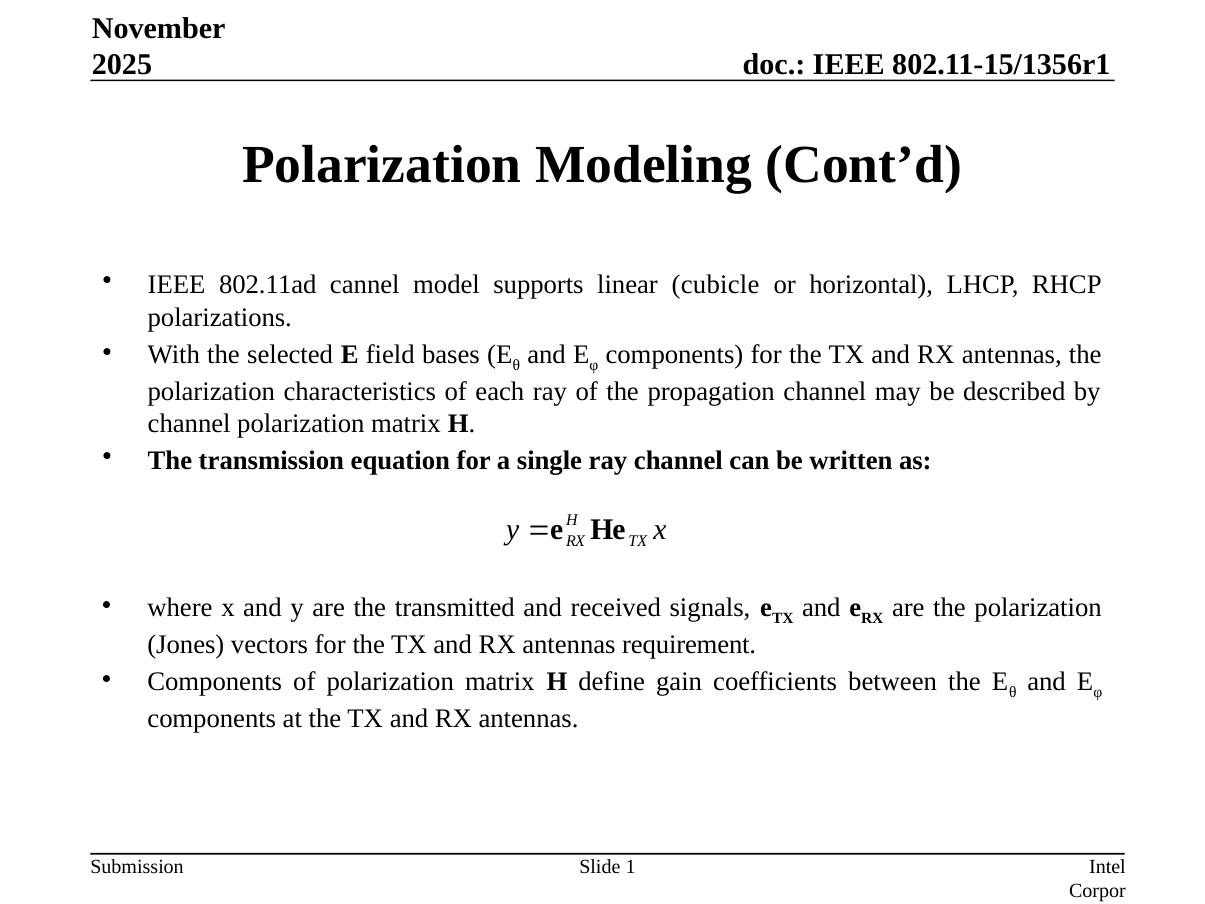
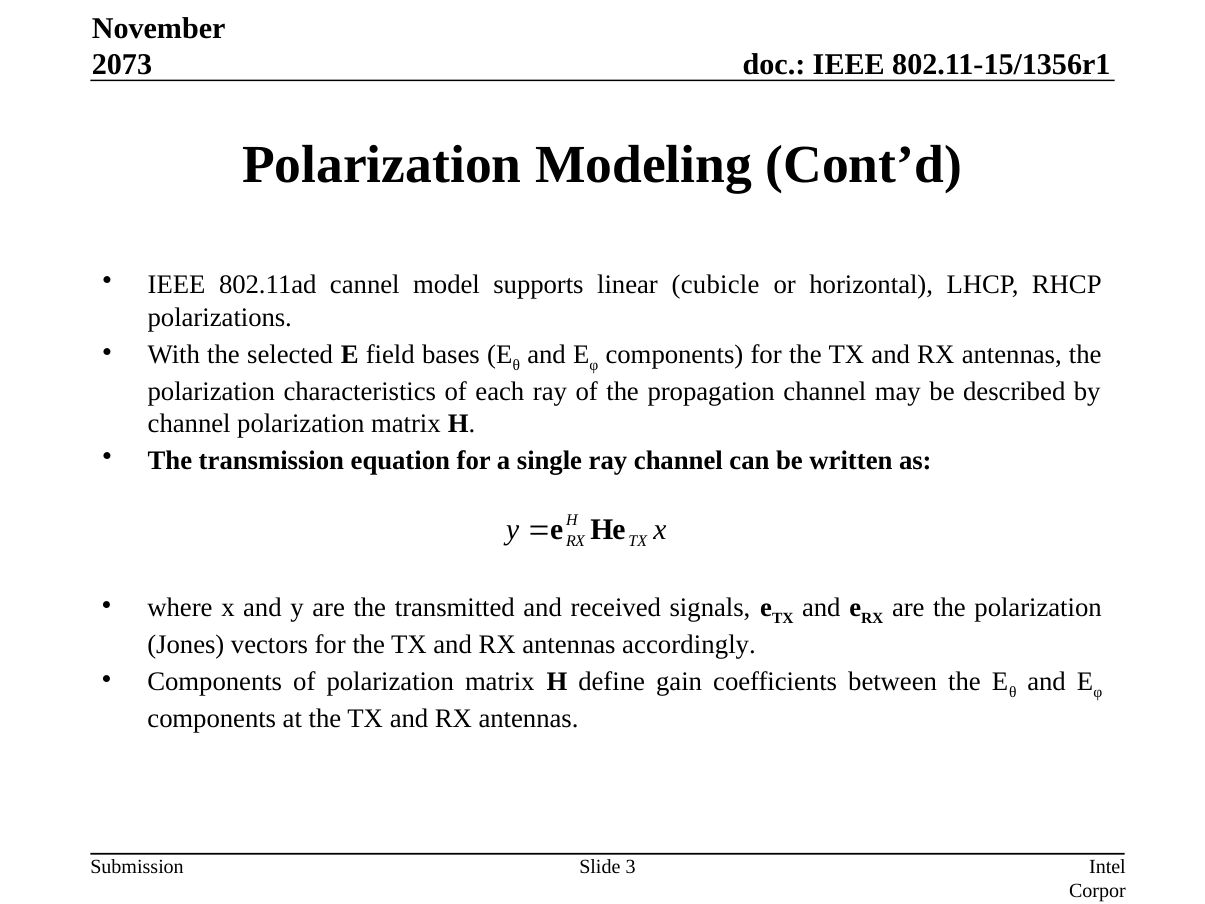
2025: 2025 -> 2073 (122, 64)
requirement: requirement -> accordingly (689, 644)
1: 1 -> 3 (631, 867)
